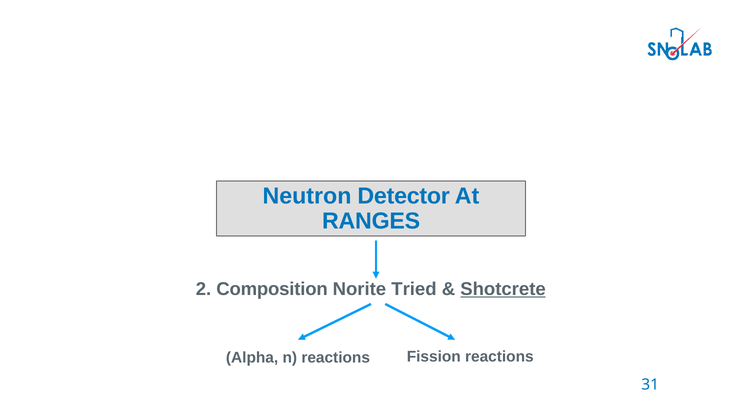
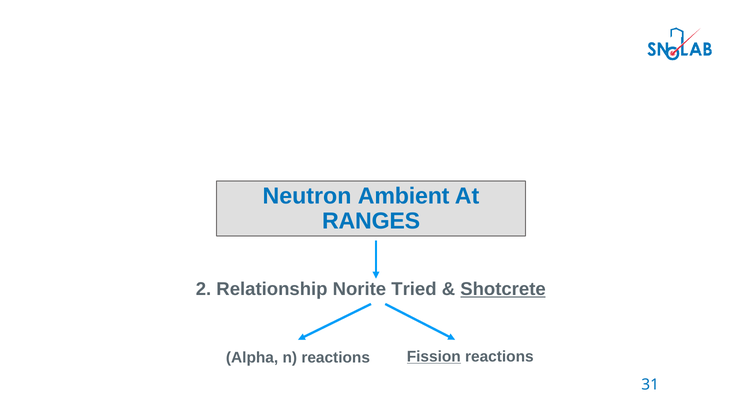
Detector: Detector -> Ambient (404, 196)
Composition: Composition -> Relationship (272, 289)
Fission underline: none -> present (434, 357)
